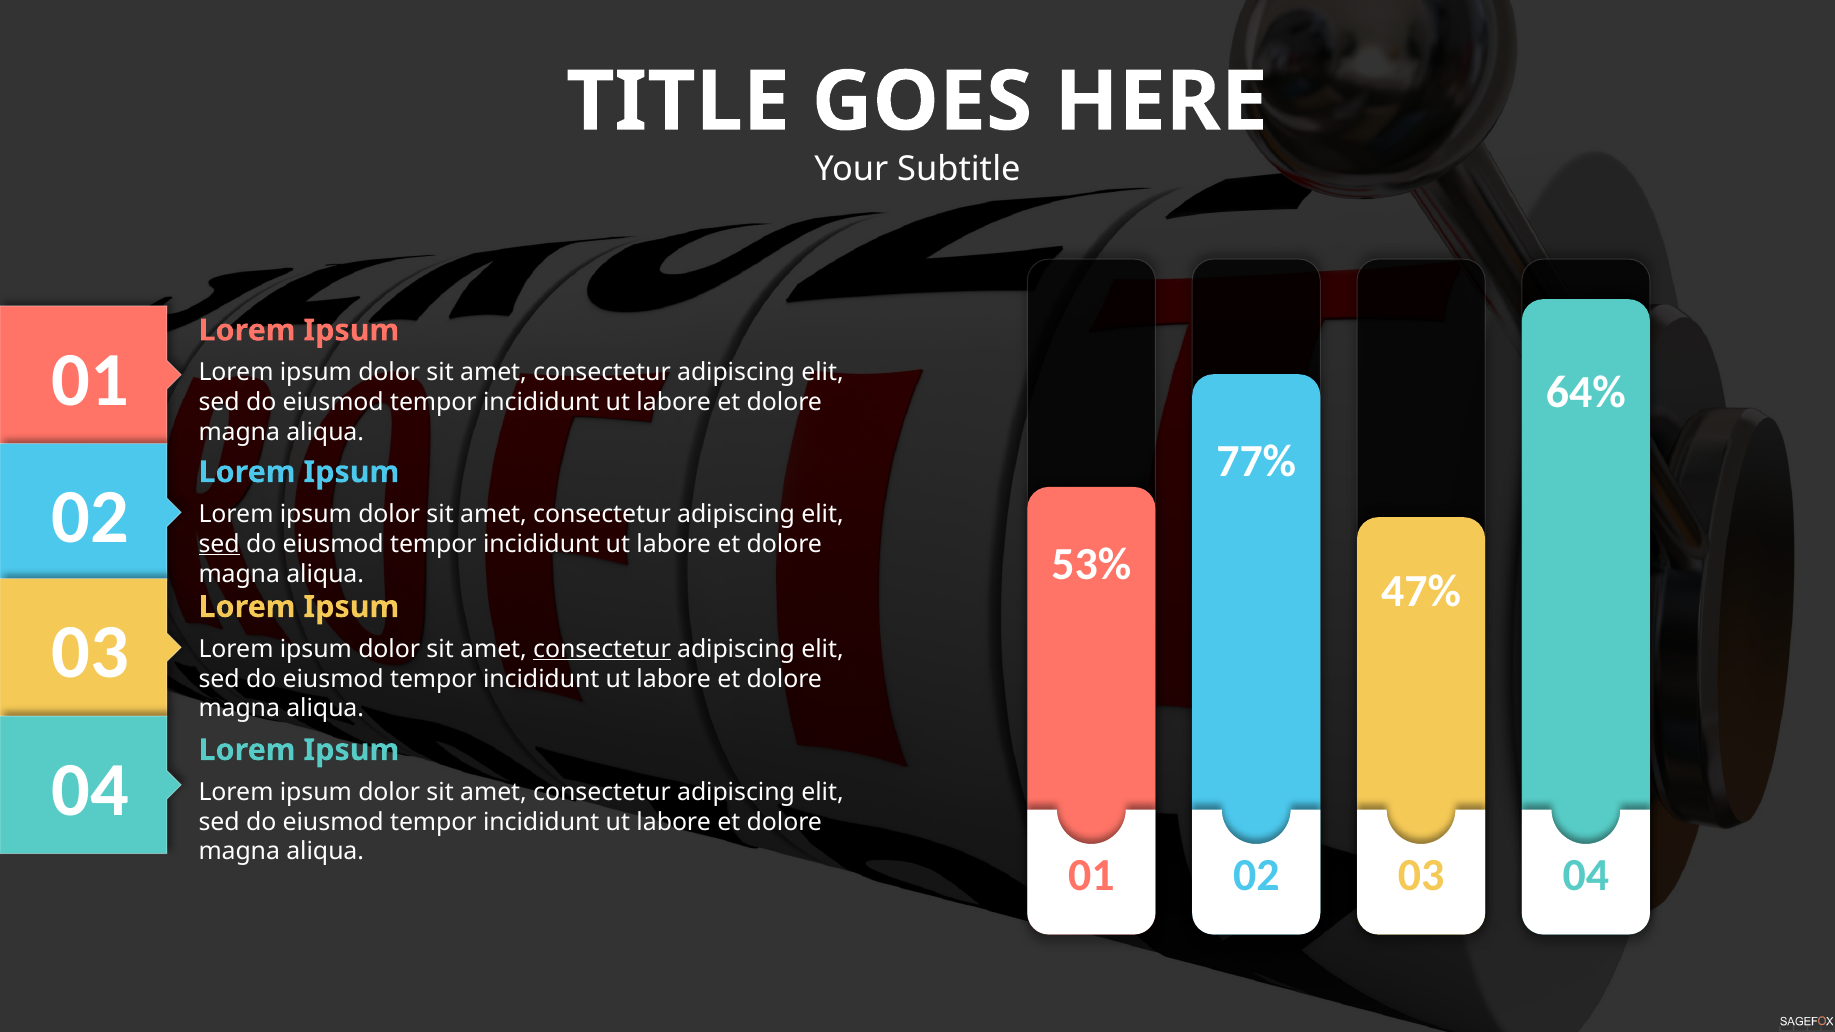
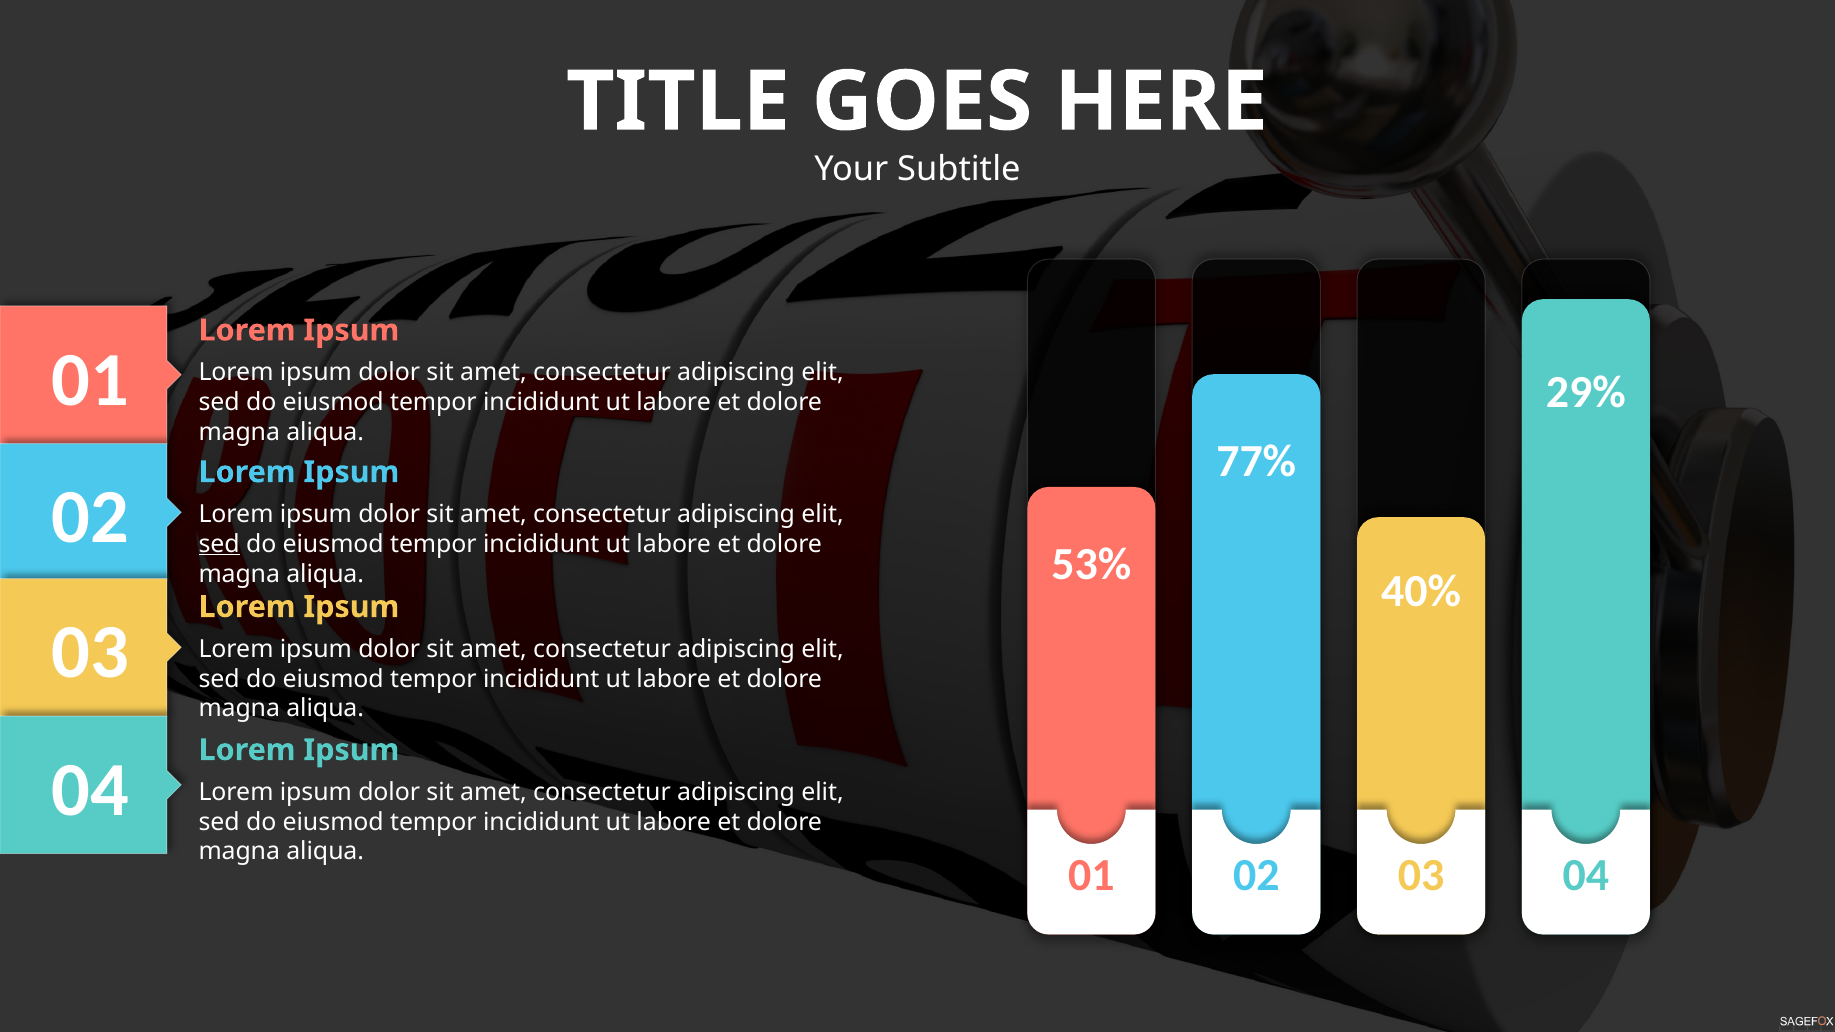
64%: 64% -> 29% (1586, 393)
47%: 47% -> 40% (1421, 592)
consectetur underline: present -> none (602, 649)
